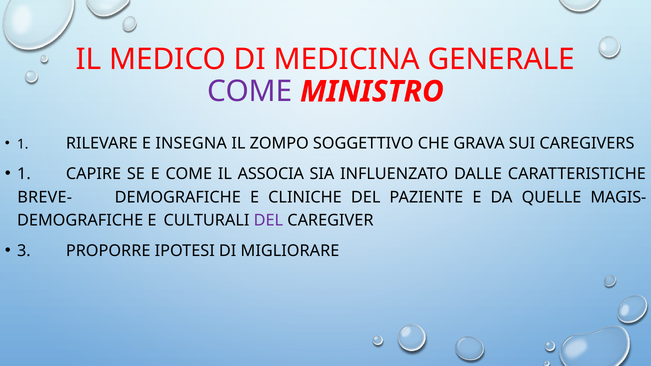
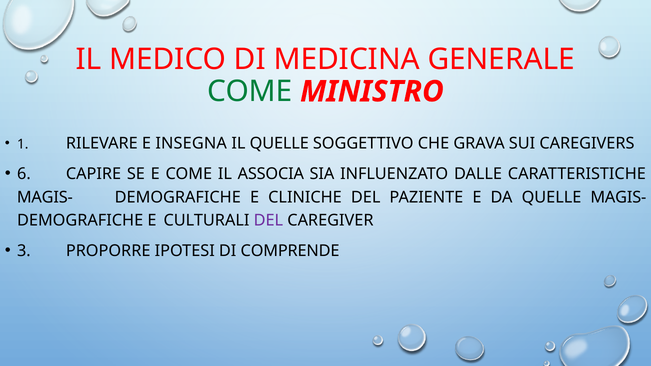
COME colour: purple -> green (250, 92)
IL ZOMPO: ZOMPO -> QUELLE (279, 144)
1: 1 -> 6 (24, 174)
BREVE-: BREVE- -> MAGIS- (45, 197)
MIGLIORARE: MIGLIORARE -> COMPRENDE (290, 251)
